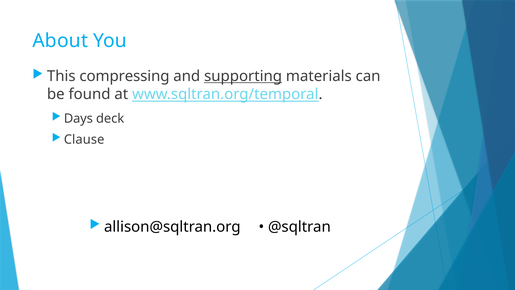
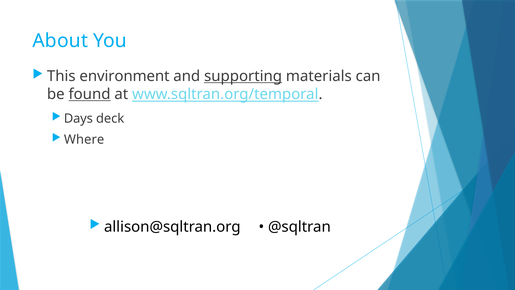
compressing: compressing -> environment (125, 76)
found underline: none -> present (90, 94)
Clause: Clause -> Where (84, 139)
